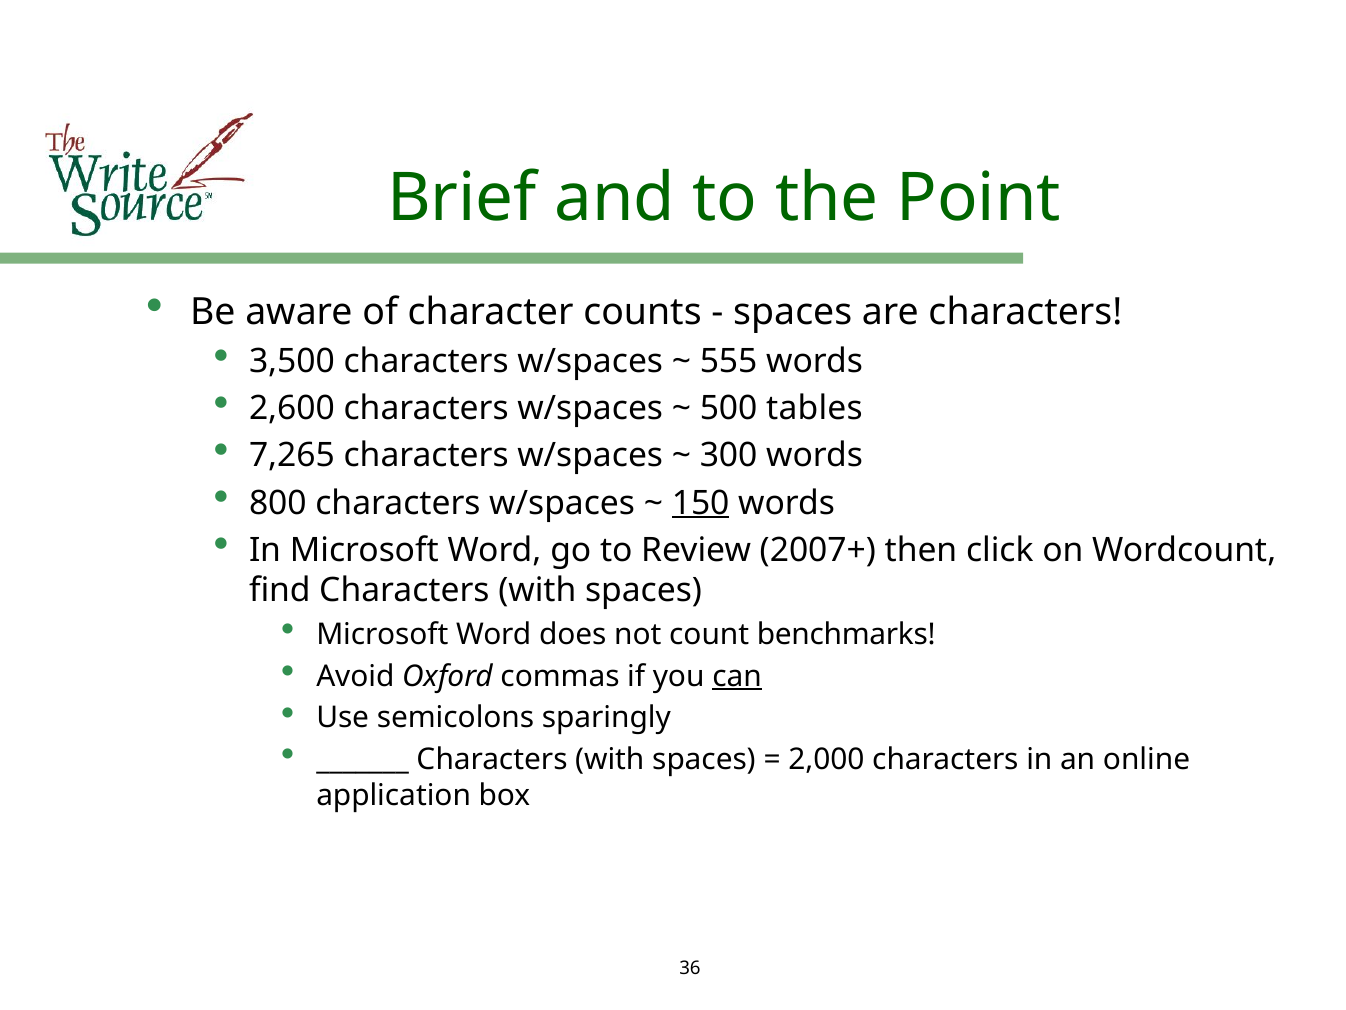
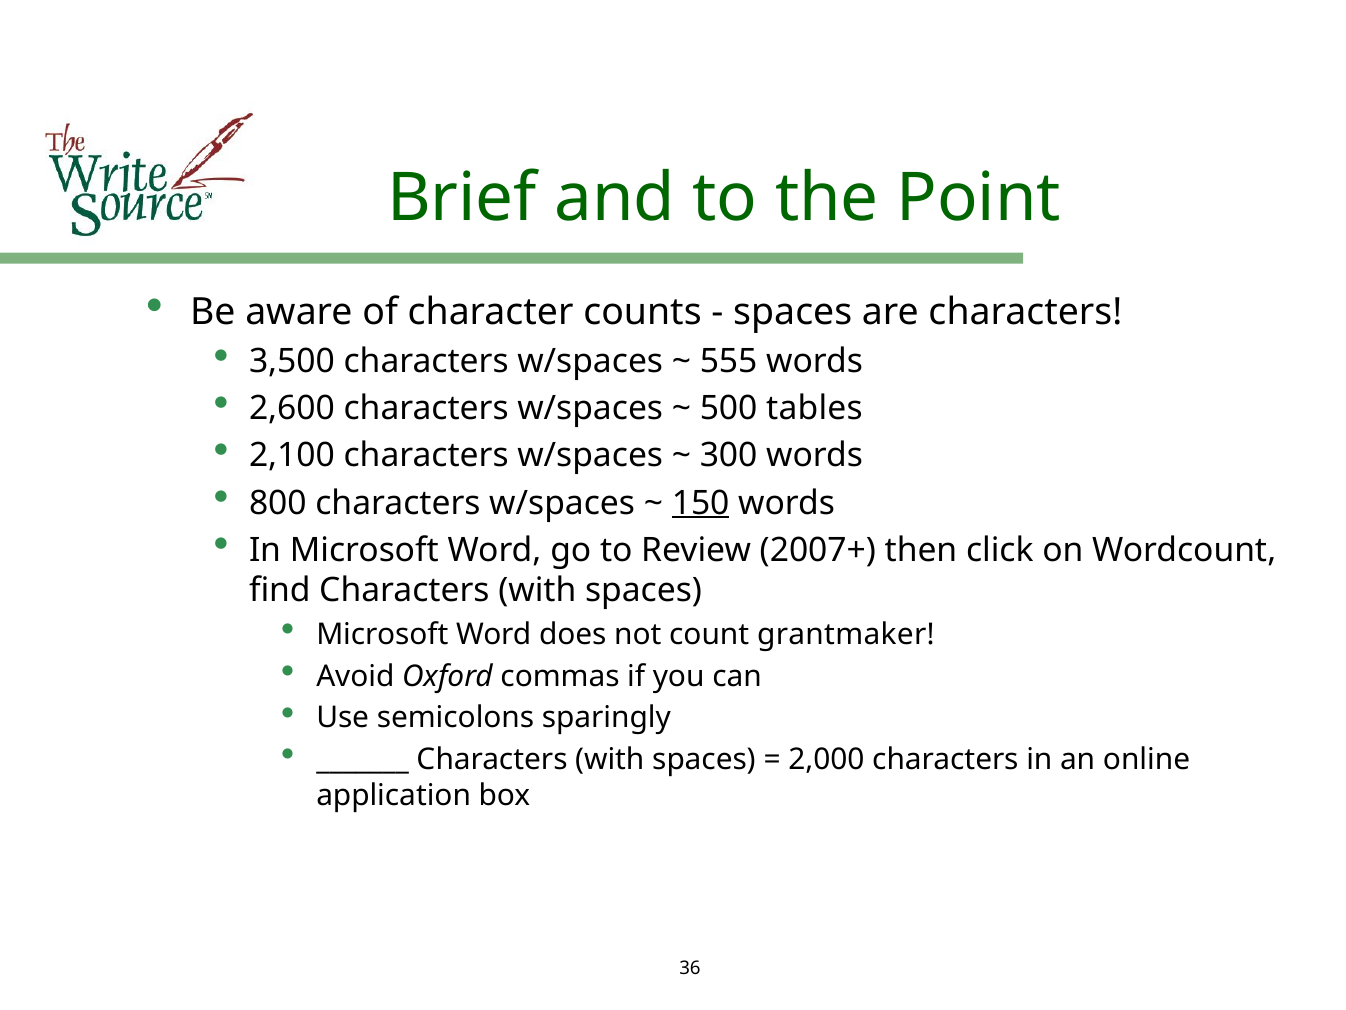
7,265: 7,265 -> 2,100 (292, 456)
benchmarks: benchmarks -> grantmaker (846, 634)
can underline: present -> none (737, 676)
